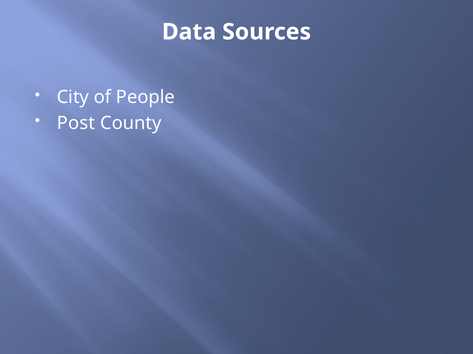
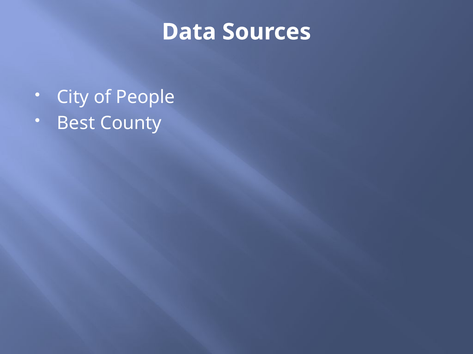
Post: Post -> Best (76, 123)
